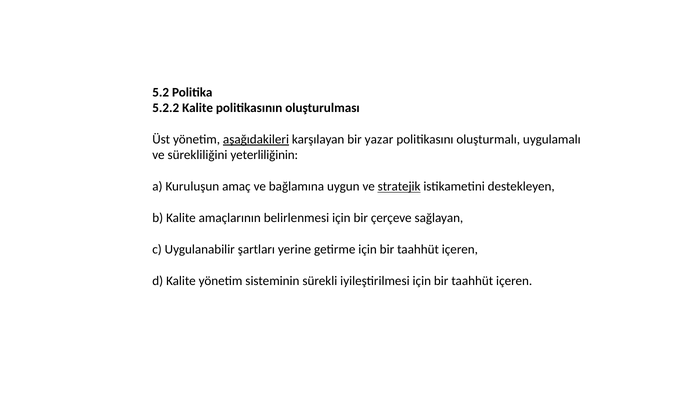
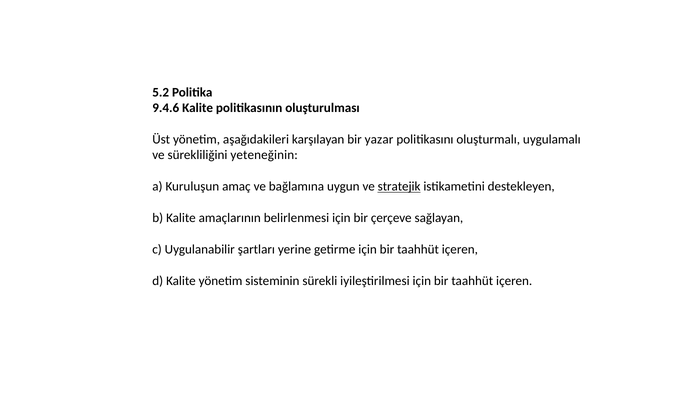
5.2.2: 5.2.2 -> 9.4.6 (166, 108)
aşağıdakileri underline: present -> none (256, 140)
yeterliliğinin: yeterliliğinin -> yeteneğinin (264, 155)
